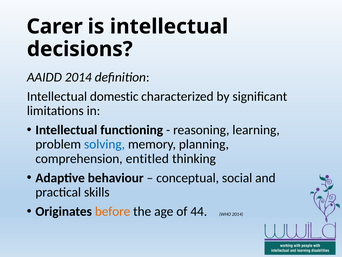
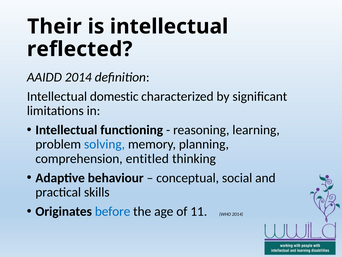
Carer: Carer -> Their (54, 26)
decisions: decisions -> reflected (80, 49)
before colour: orange -> blue (113, 211)
44: 44 -> 11 (199, 211)
